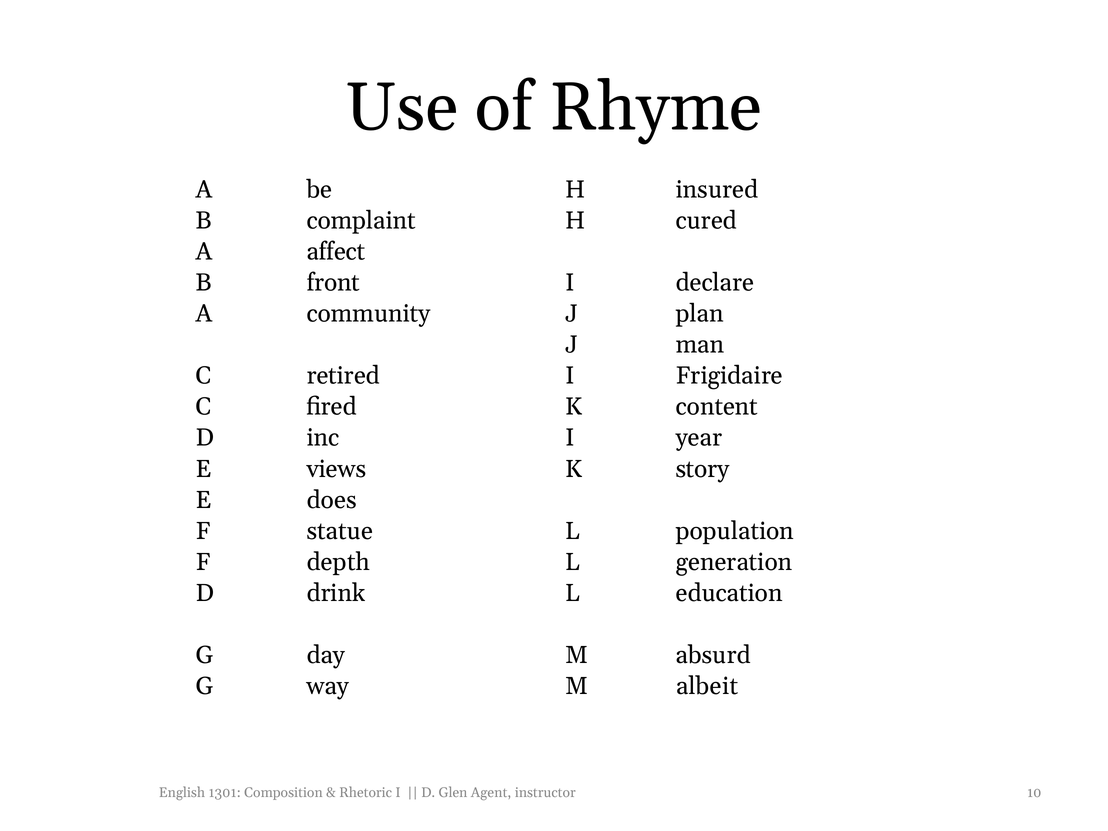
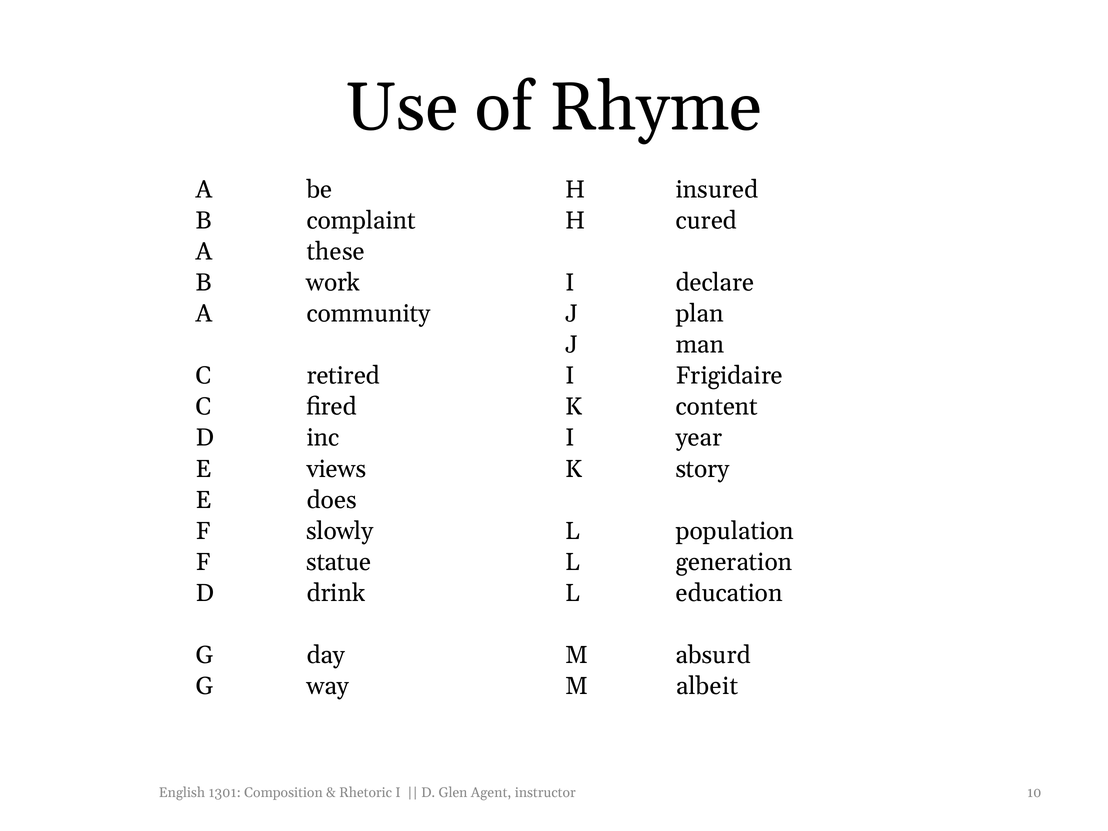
affect: affect -> these (336, 252)
front: front -> work (333, 283)
statue: statue -> slowly (340, 531)
depth: depth -> statue (339, 562)
